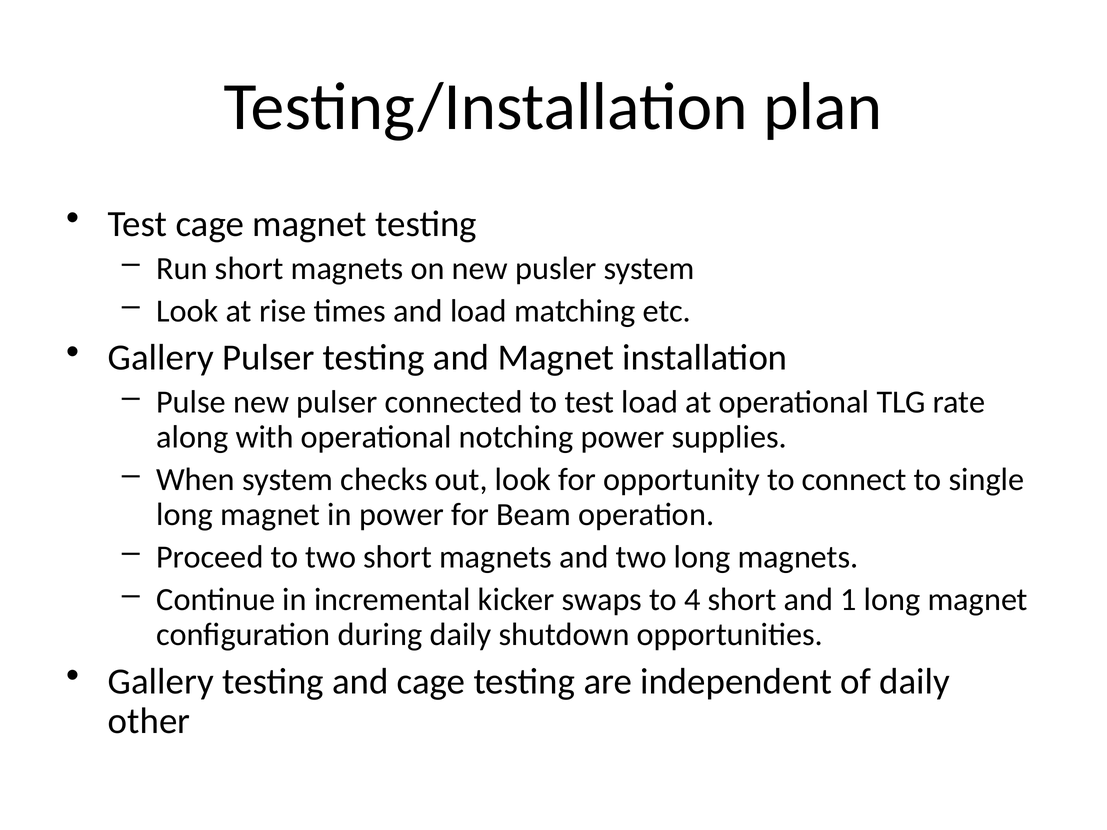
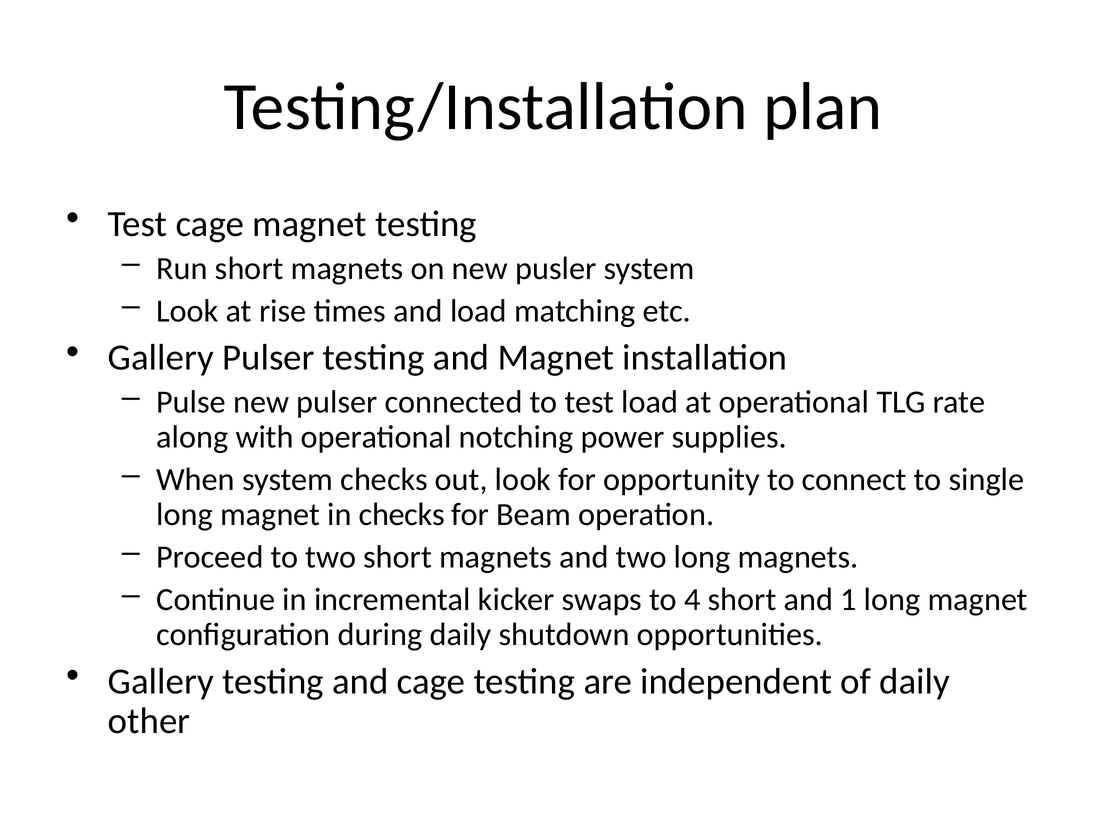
in power: power -> checks (402, 515)
